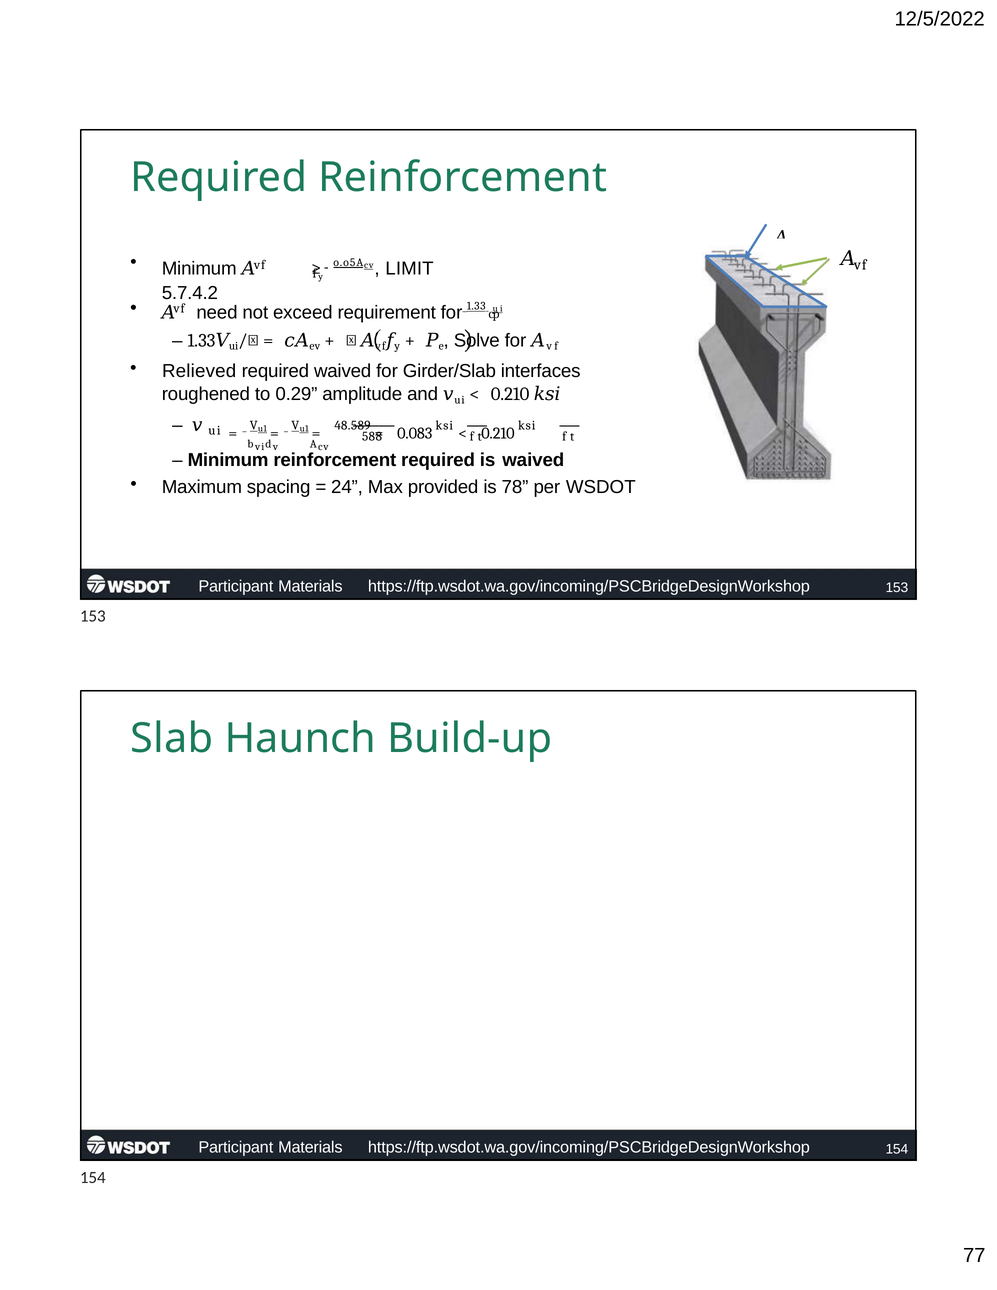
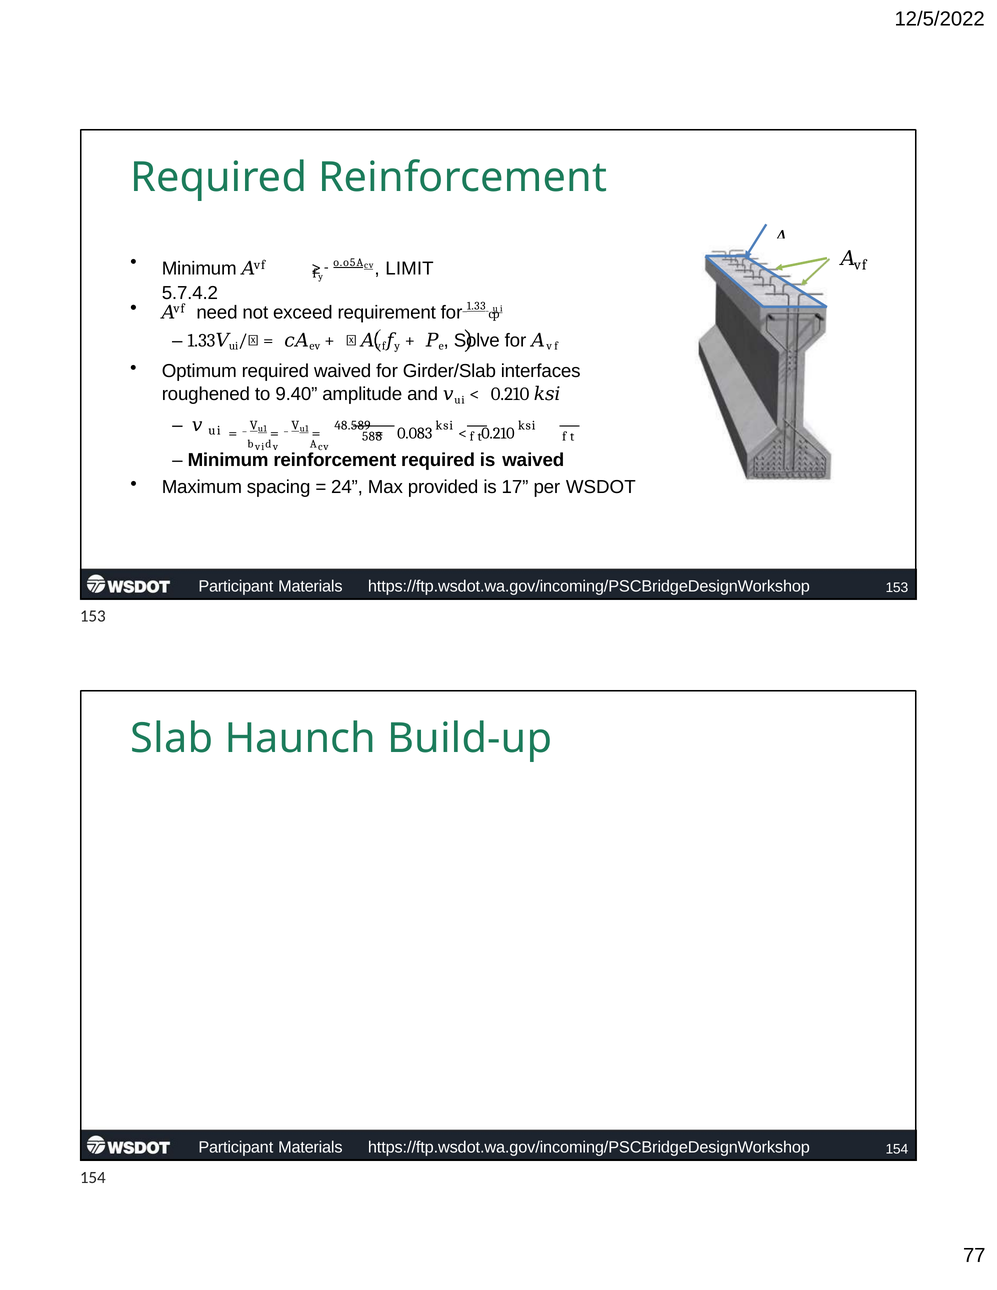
Relieved: Relieved -> Optimum (199, 371)
0.29: 0.29 -> 9.40 (296, 394)
78: 78 -> 17 (515, 487)
